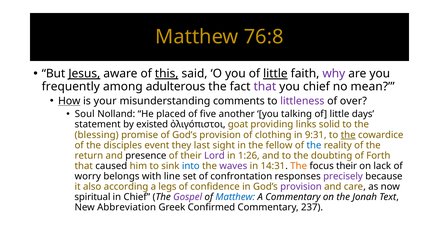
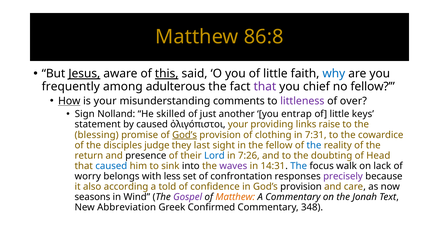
76:8: 76:8 -> 86:8 (264, 37)
little underline: present -> none (275, 74)
why colour: purple -> blue (334, 74)
no mean: mean -> fellow (373, 87)
Soul: Soul -> Sign (85, 114)
placed: placed -> skilled (171, 114)
five: five -> just (208, 114)
talking: talking -> entrap (296, 114)
days: days -> keys (363, 114)
by existed: existed -> caused (152, 124)
ὀλιγόπιστοι goat: goat -> your (238, 124)
solid: solid -> raise (329, 124)
God’s underline: none -> present (185, 135)
9:31: 9:31 -> 7:31 (316, 135)
the underline: present -> none (348, 135)
event: event -> judge (157, 145)
Lord colour: purple -> blue (214, 156)
1:26: 1:26 -> 7:26 (249, 156)
Forth: Forth -> Head (378, 156)
caused colour: black -> blue (111, 166)
into colour: blue -> black (191, 166)
The colour: orange -> blue (299, 166)
focus their: their -> walk (347, 166)
line: line -> less (172, 176)
legs: legs -> told (167, 187)
provision colour: purple -> black (301, 187)
spiritual: spiritual -> seasons (92, 197)
in Chief: Chief -> Wind (137, 197)
Matthew colour: blue -> orange (235, 197)
237: 237 -> 348 (312, 207)
